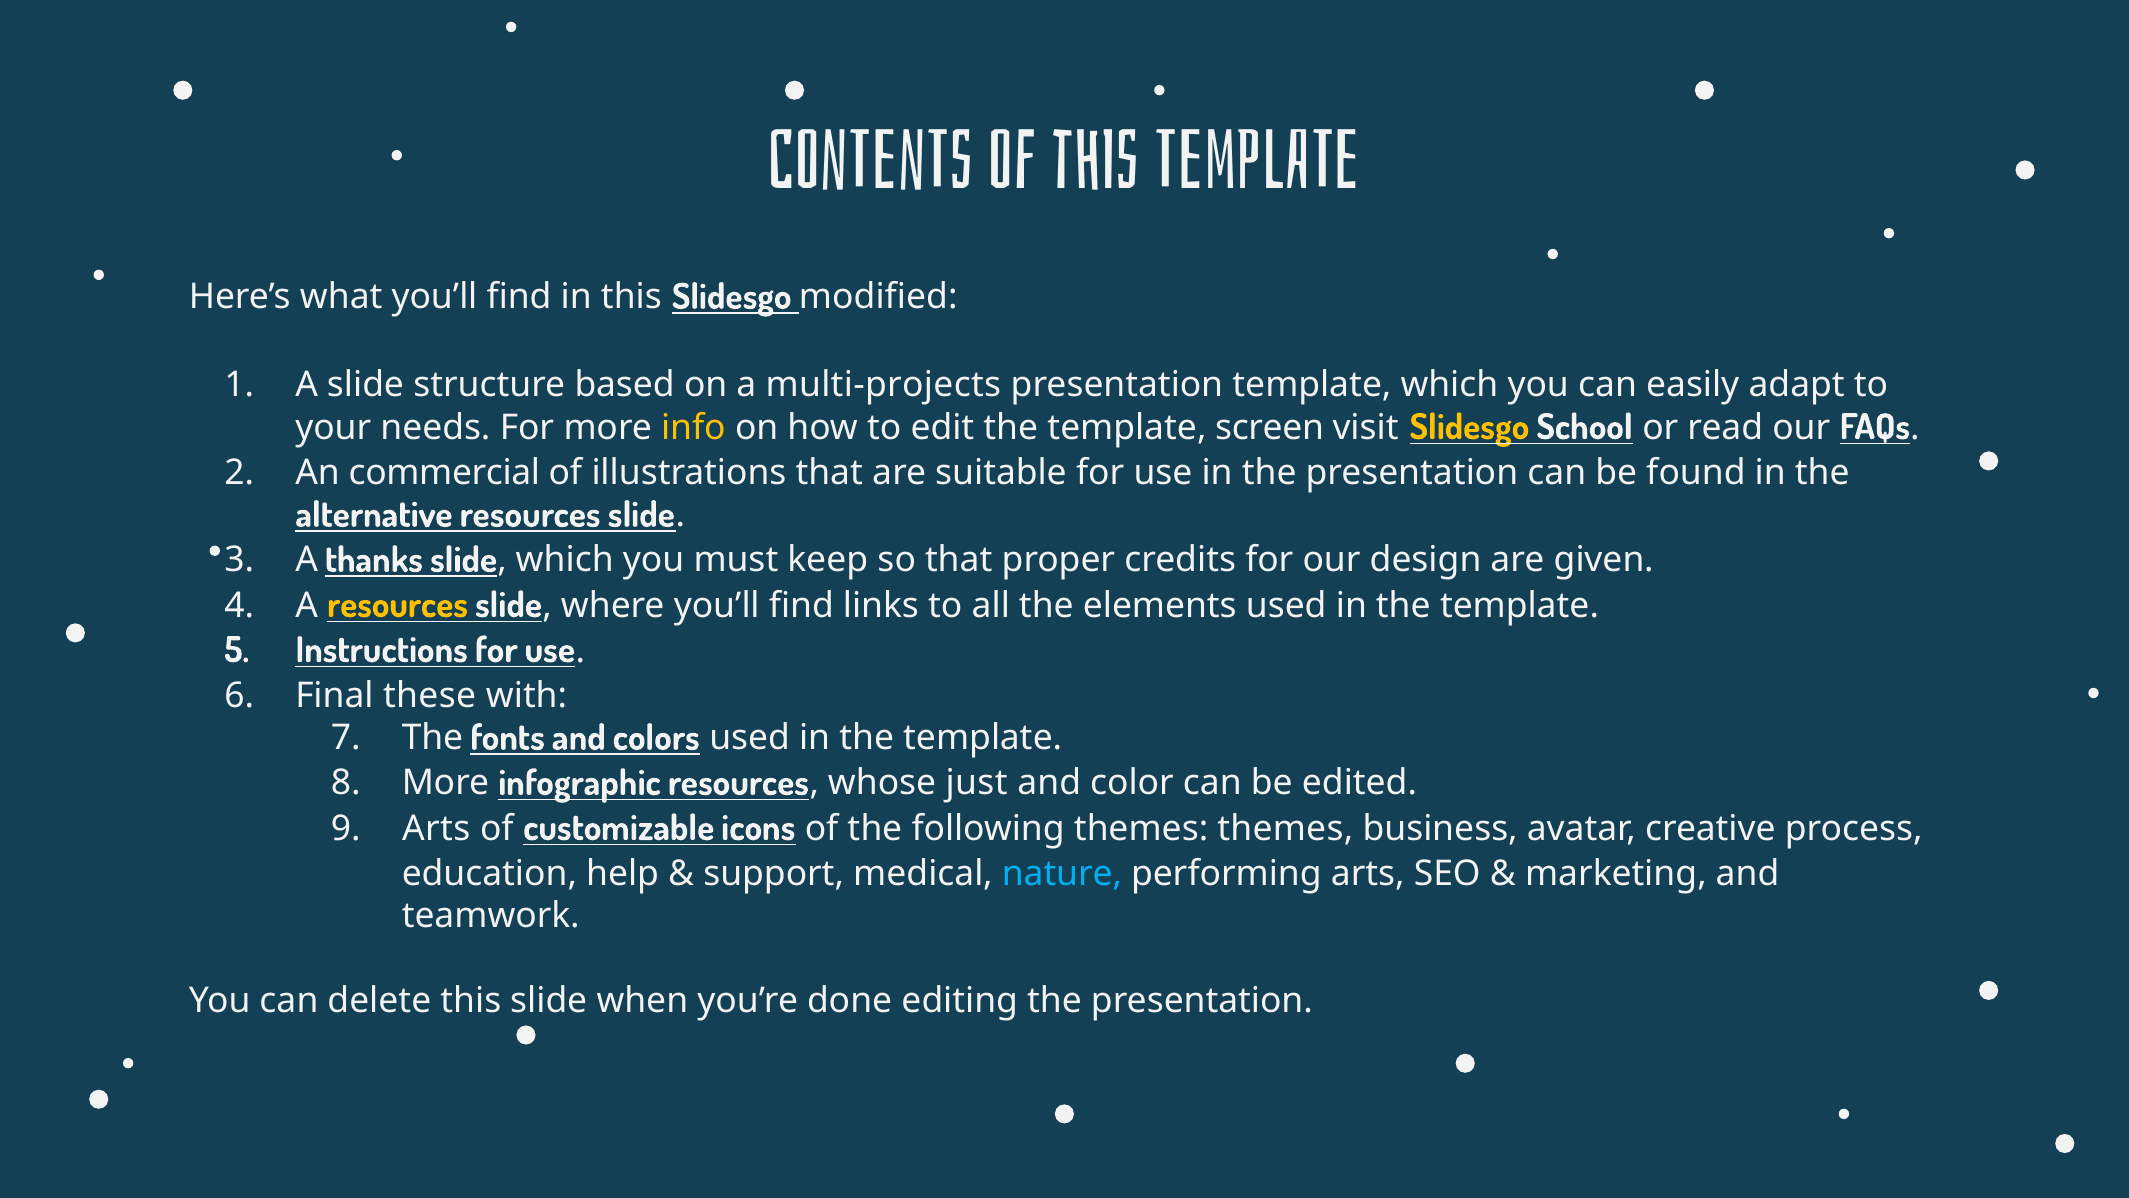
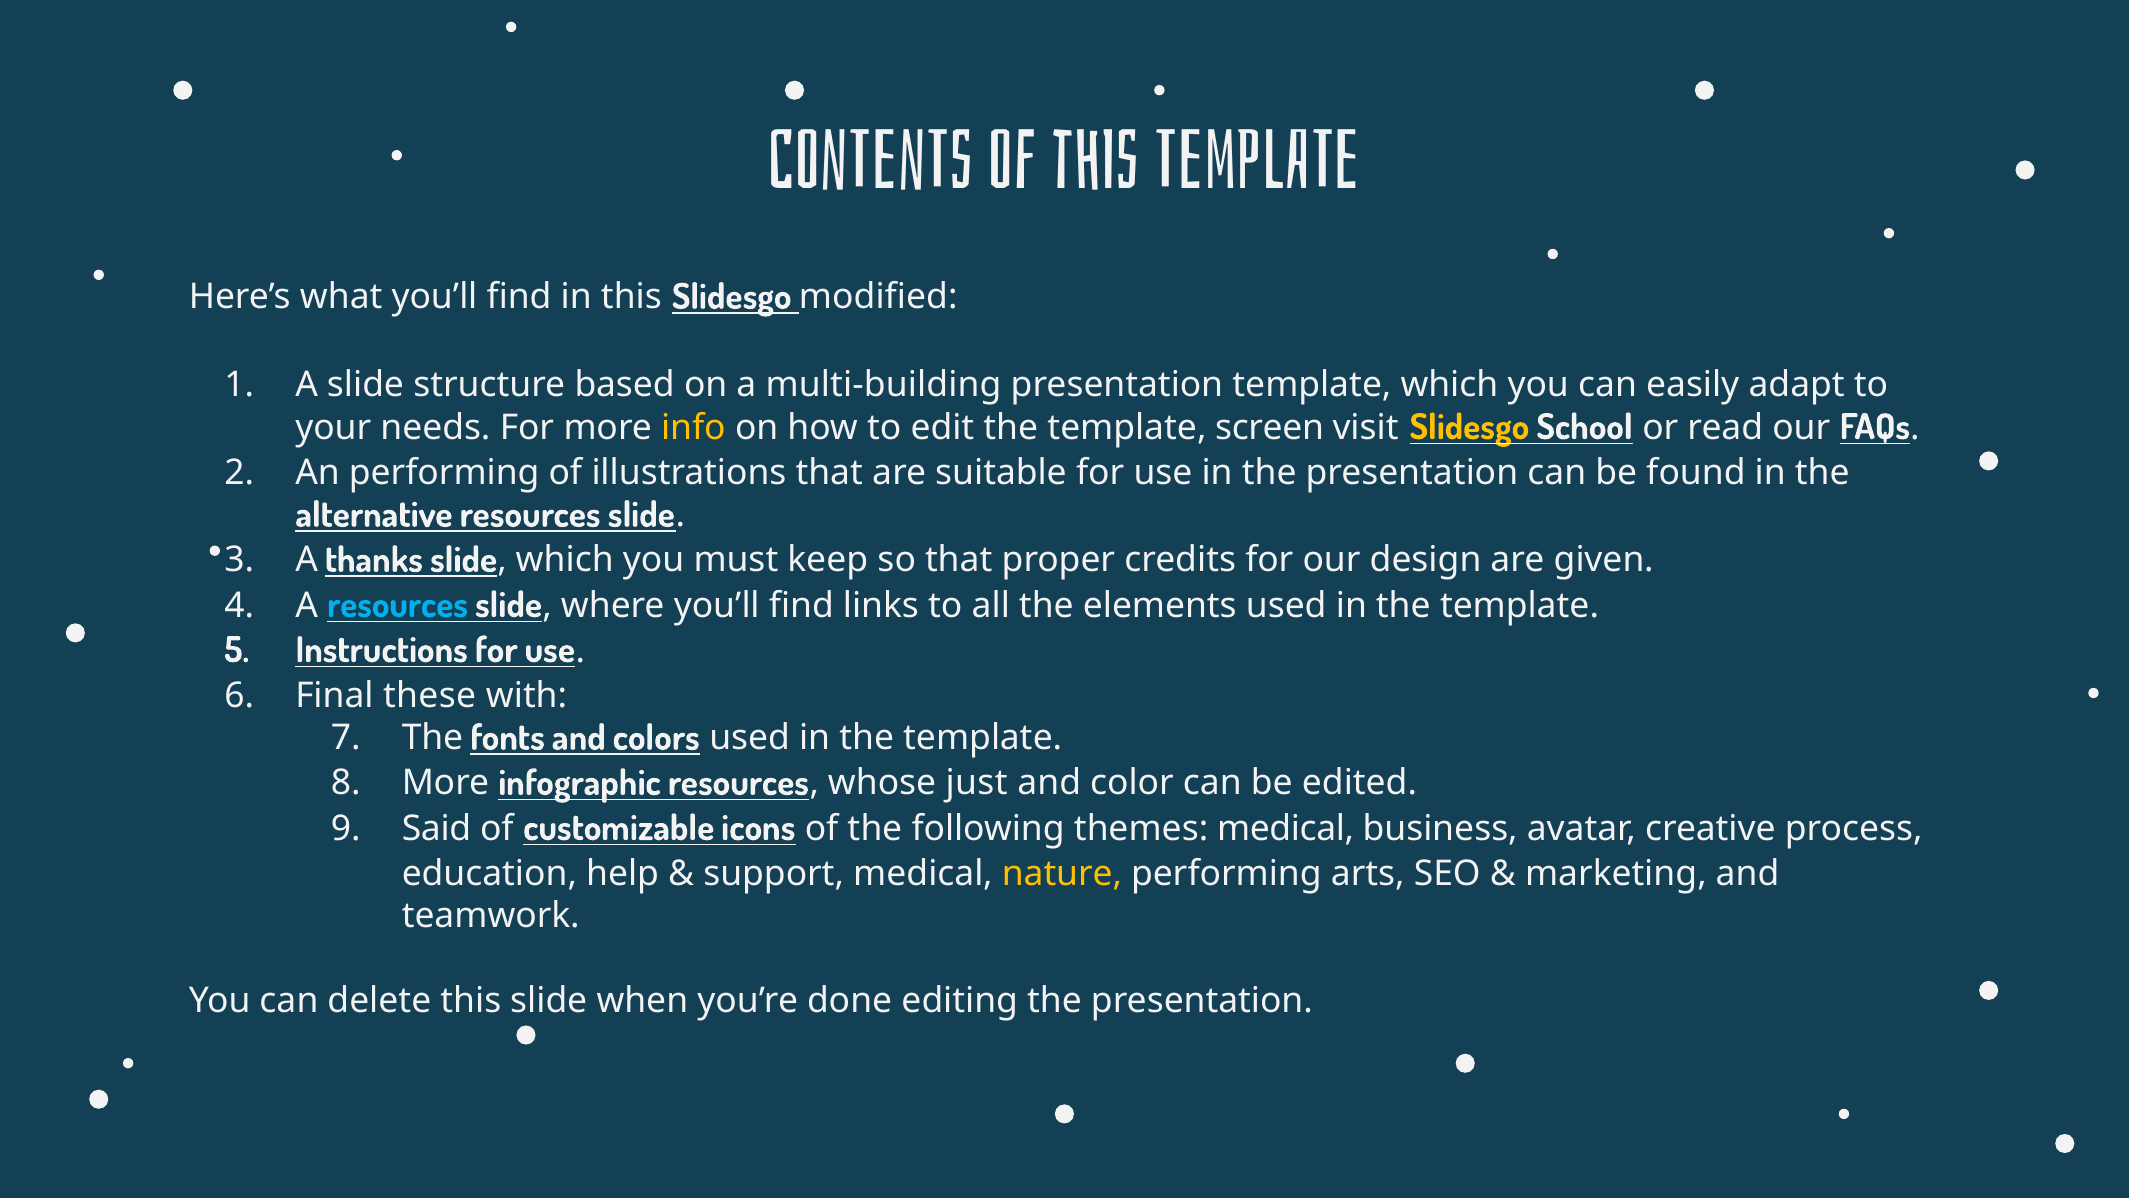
multi-projects: multi-projects -> multi-building (883, 385)
An commercial: commercial -> performing (444, 472)
resources colour: yellow -> light blue (397, 605)
Arts: Arts -> Said (437, 828)
themes themes: themes -> medical (1286, 828)
nature colour: light blue -> yellow (1062, 873)
